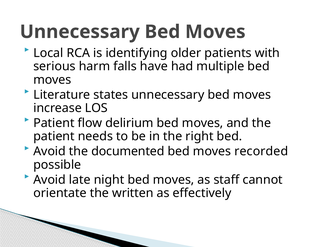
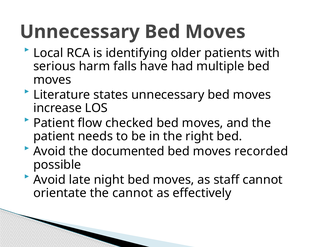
delirium: delirium -> checked (129, 123)
the written: written -> cannot (133, 193)
